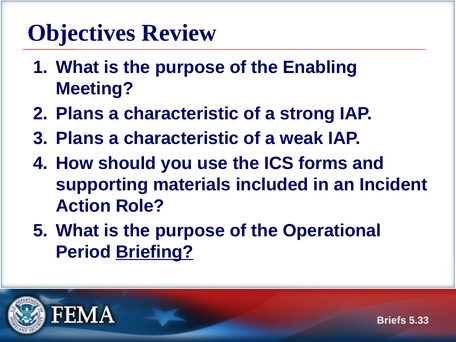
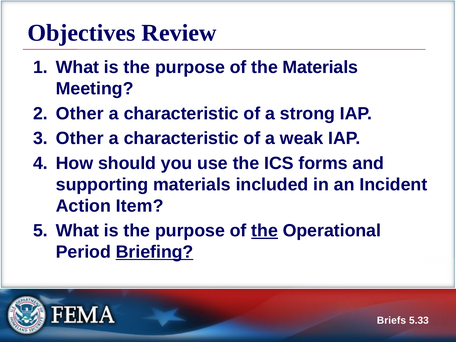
the Enabling: Enabling -> Materials (320, 67)
Plans: Plans -> Other (80, 114)
Plans: Plans -> Other (80, 138)
Role: Role -> Item (140, 206)
the underline: none -> present (265, 231)
